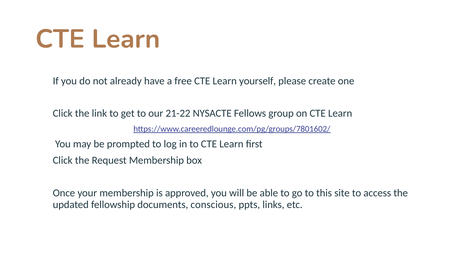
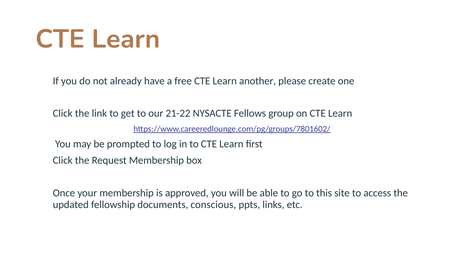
yourself: yourself -> another (258, 81)
